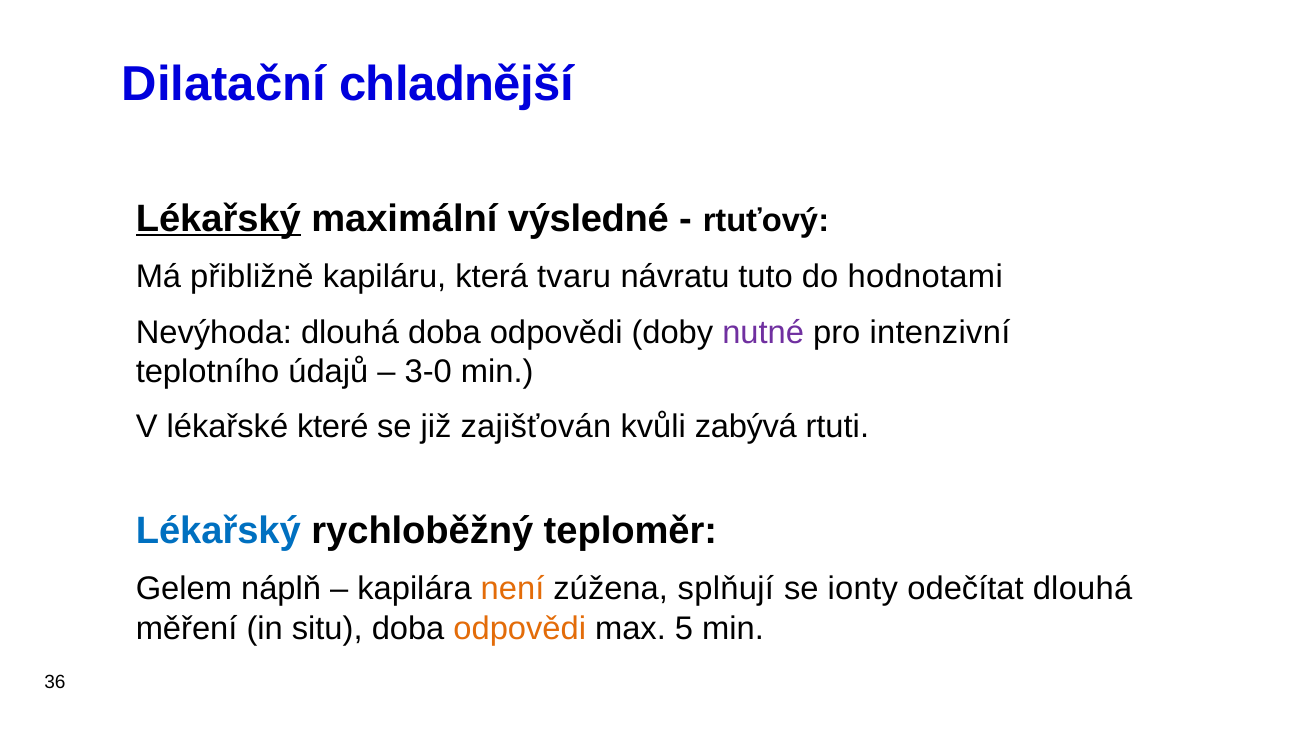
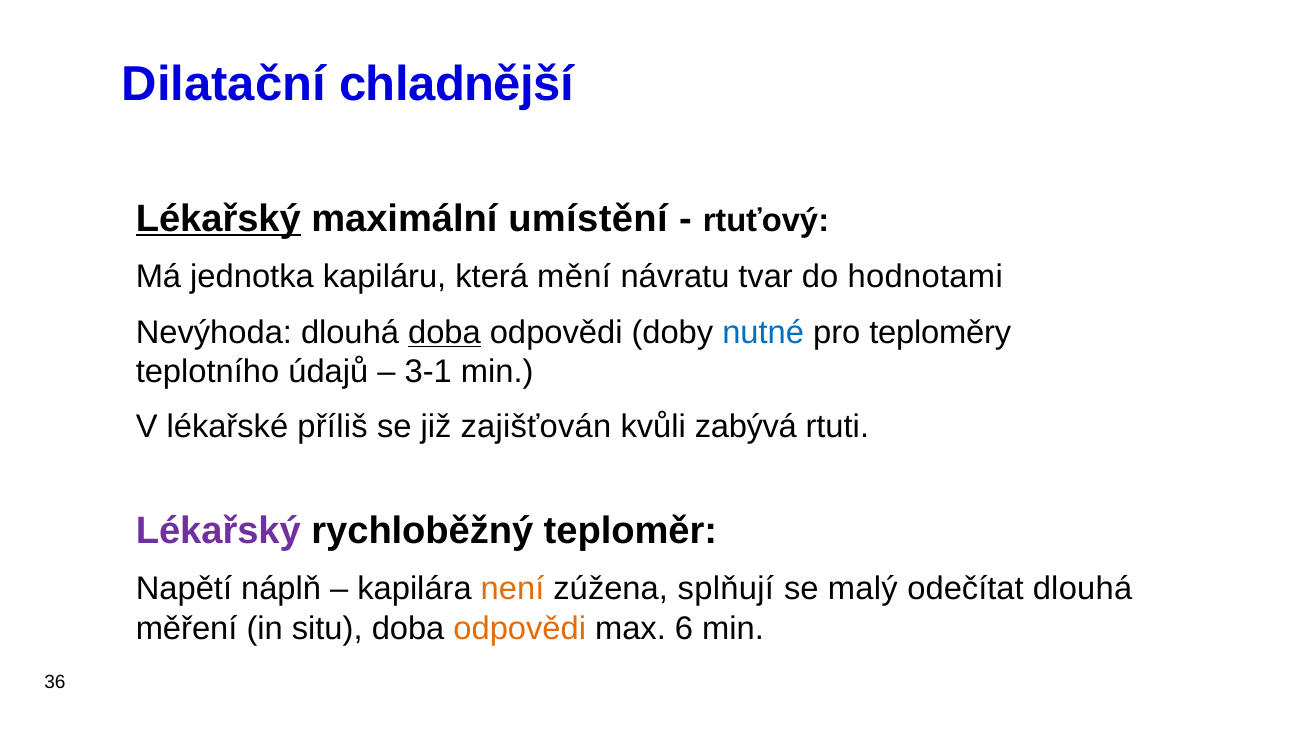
výsledné: výsledné -> umístění (588, 219)
přibližně: přibližně -> jednotka (252, 277)
tvaru: tvaru -> mění (574, 277)
tuto: tuto -> tvar (766, 277)
doba underline: none -> present (444, 333)
nutné colour: purple -> blue (763, 333)
intenzivní: intenzivní -> teploměry (940, 333)
3-0: 3-0 -> 3-1 (428, 372)
které: které -> příliš (333, 427)
Lékařský colour: blue -> purple (218, 531)
Gelem: Gelem -> Napětí (184, 589)
ionty: ionty -> malý (863, 589)
5: 5 -> 6 (684, 629)
